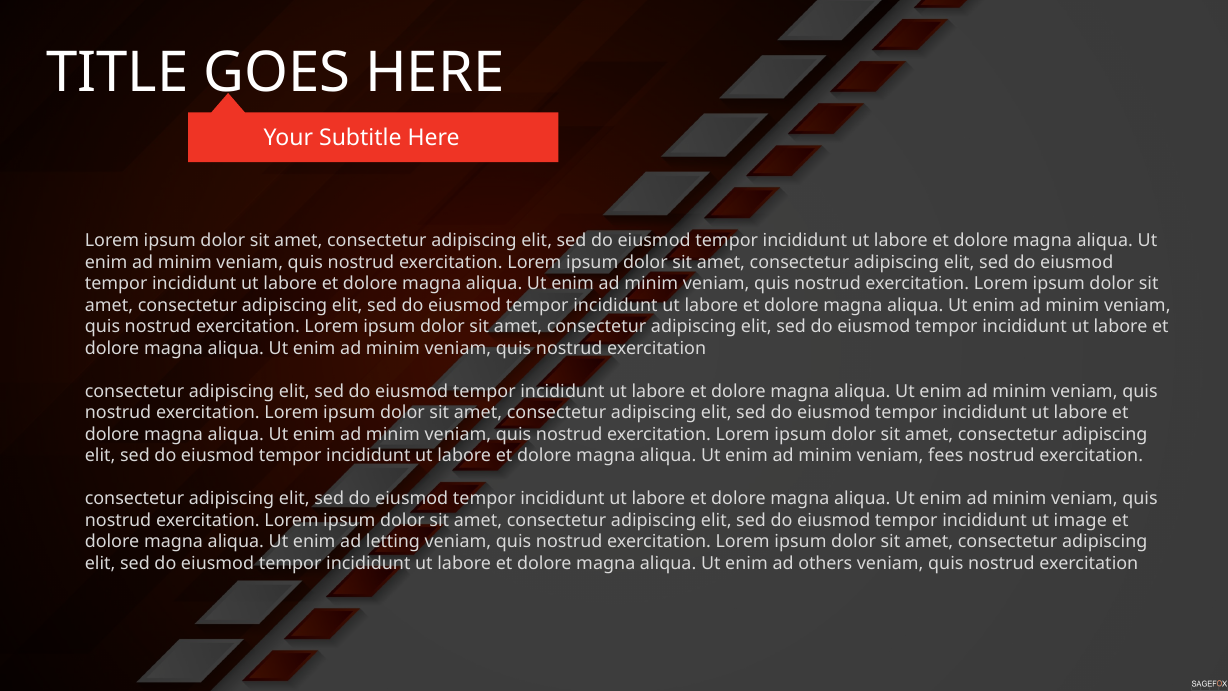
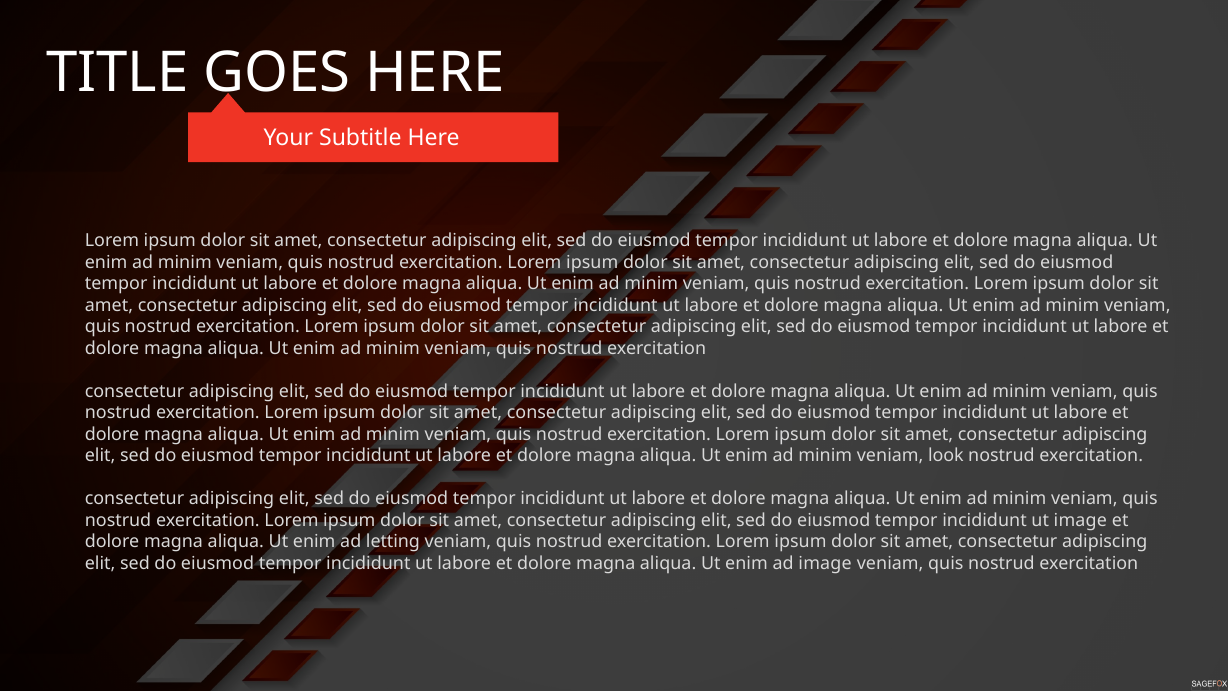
fees: fees -> look (946, 456)
ad others: others -> image (825, 563)
